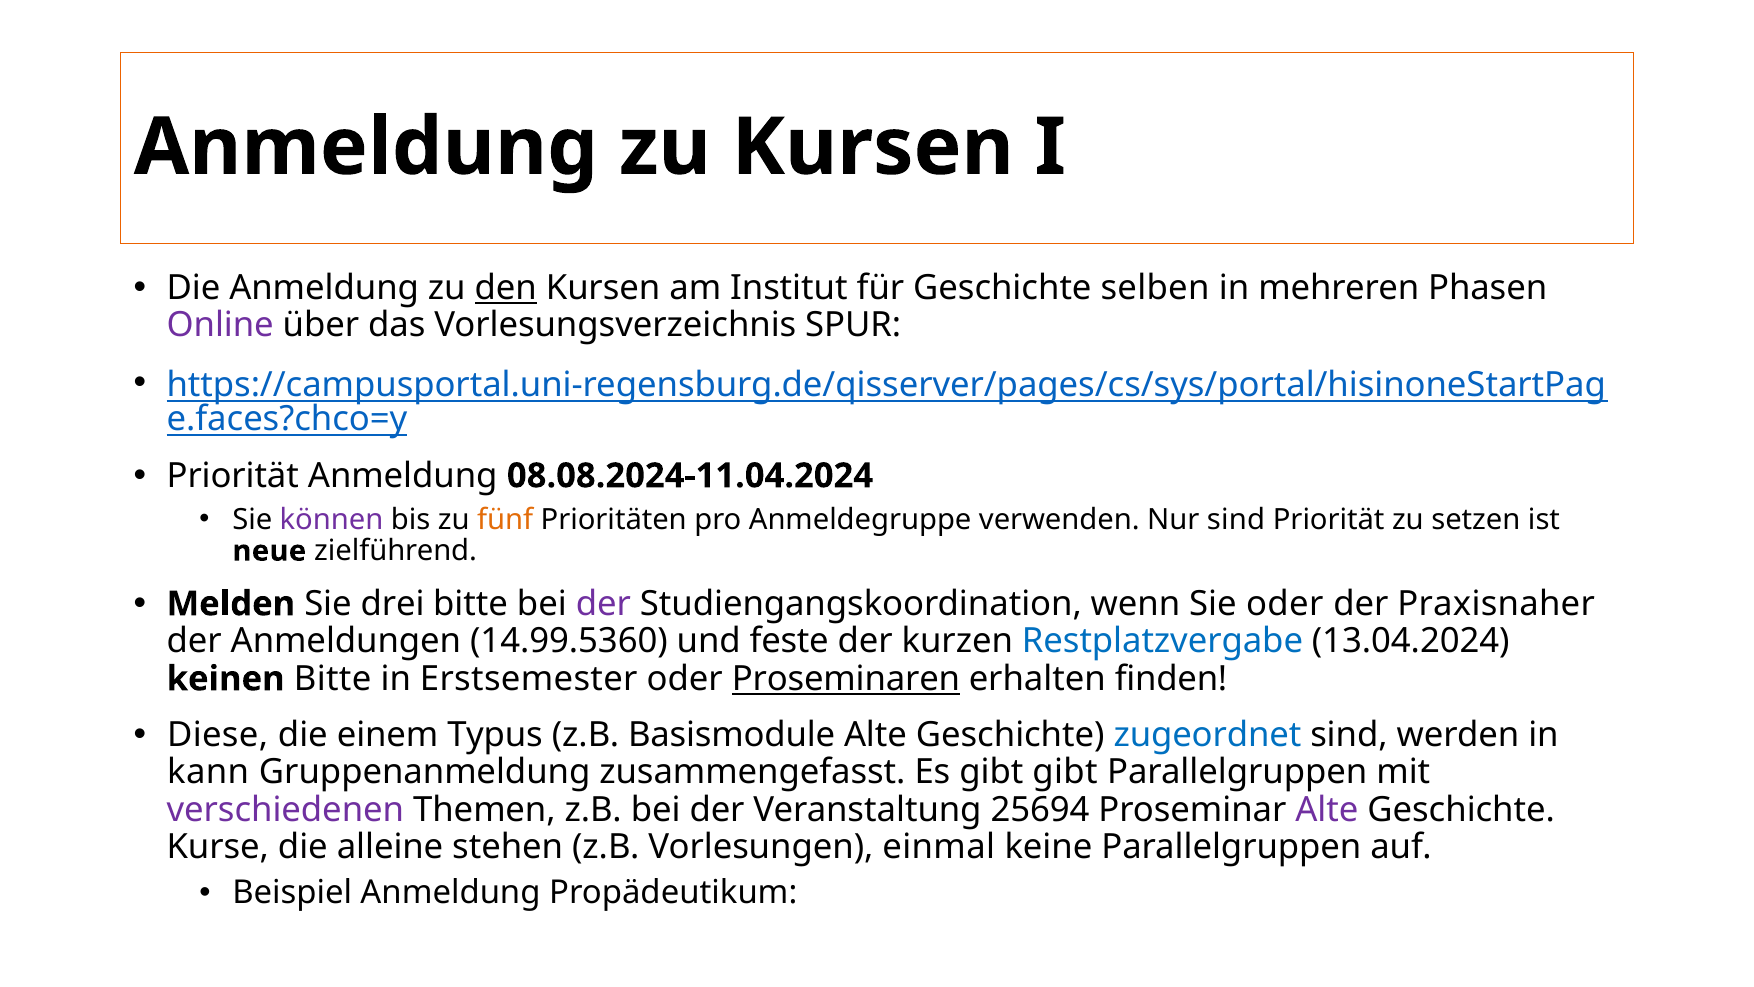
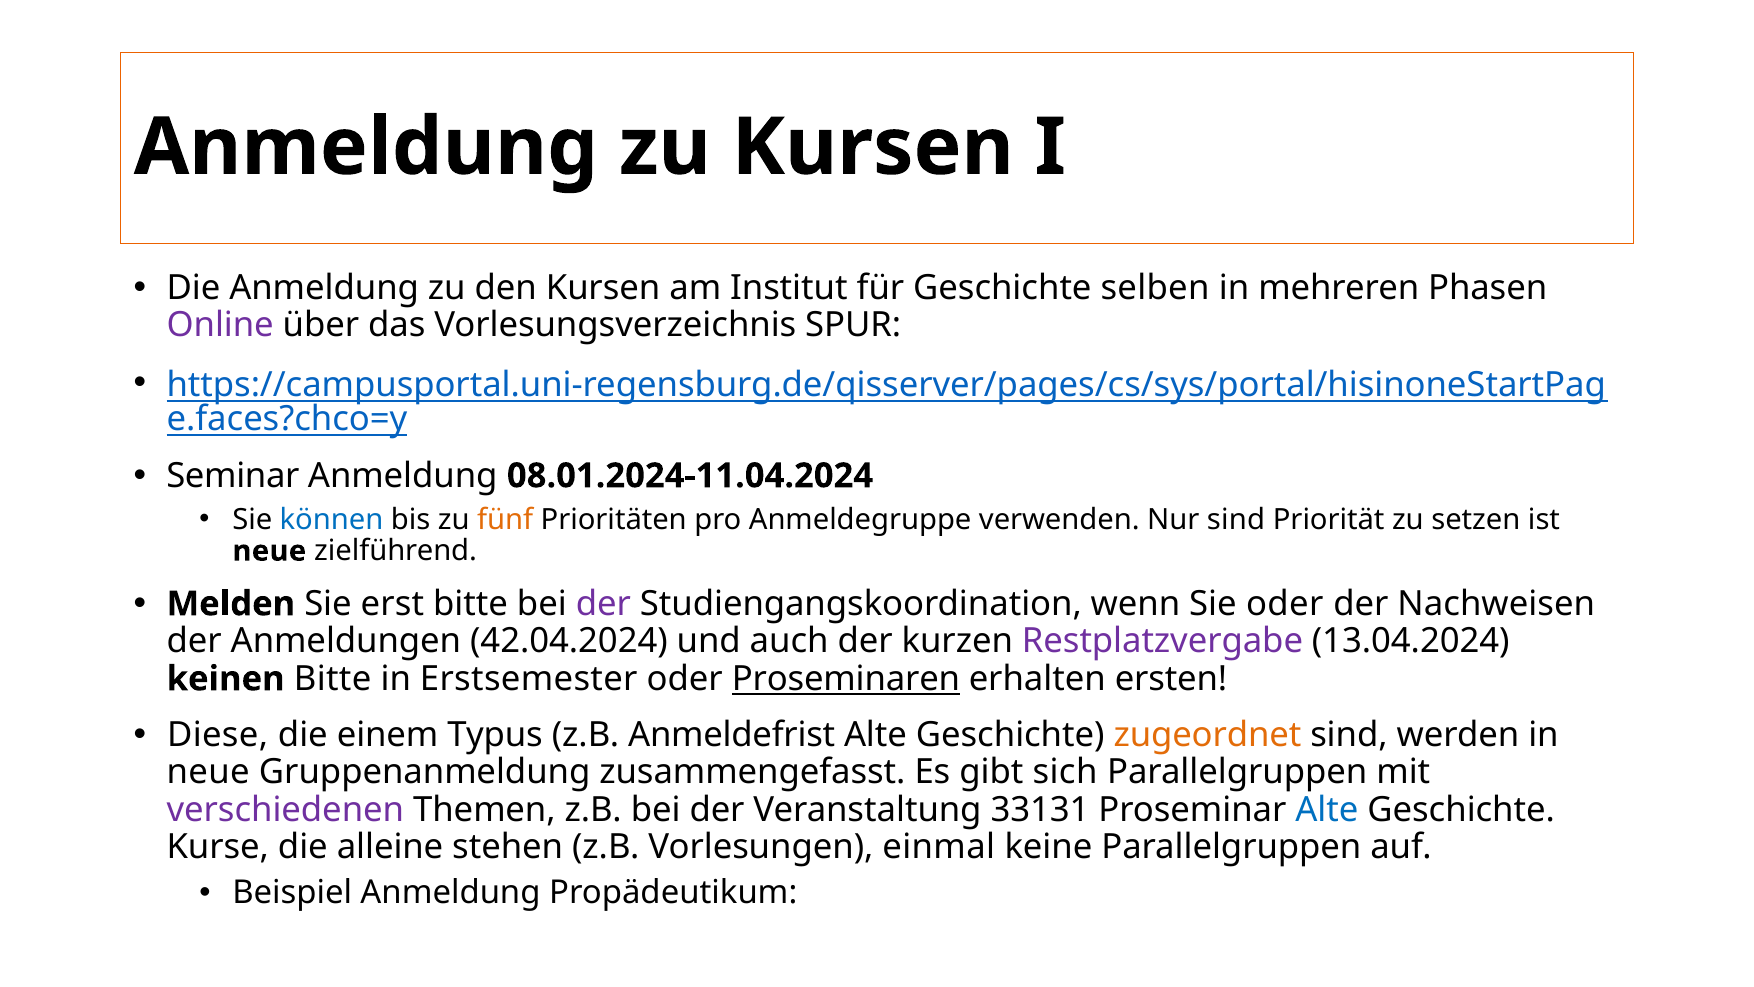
den underline: present -> none (506, 288)
Priorität: Priorität -> Seminar (233, 476)
08.08.2024-11.04.2024: 08.08.2024-11.04.2024 -> 08.01.2024-11.04.2024 (690, 476)
können colour: purple -> blue (332, 519)
drei: drei -> erst (392, 604)
Praxisnaher: Praxisnaher -> Nachweisen (1496, 604)
14.99.5360: 14.99.5360 -> 42.04.2024 (569, 641)
feste: feste -> auch (789, 641)
Restplatzvergabe colour: blue -> purple (1163, 641)
finden: finden -> ersten (1171, 679)
Basismodule: Basismodule -> Anmeldefrist (732, 734)
zugeordnet colour: blue -> orange (1207, 734)
kann: kann -> neue (208, 772)
gibt gibt: gibt -> sich (1065, 772)
25694: 25694 -> 33131 (1040, 809)
Alte colour: purple -> blue (1327, 809)
